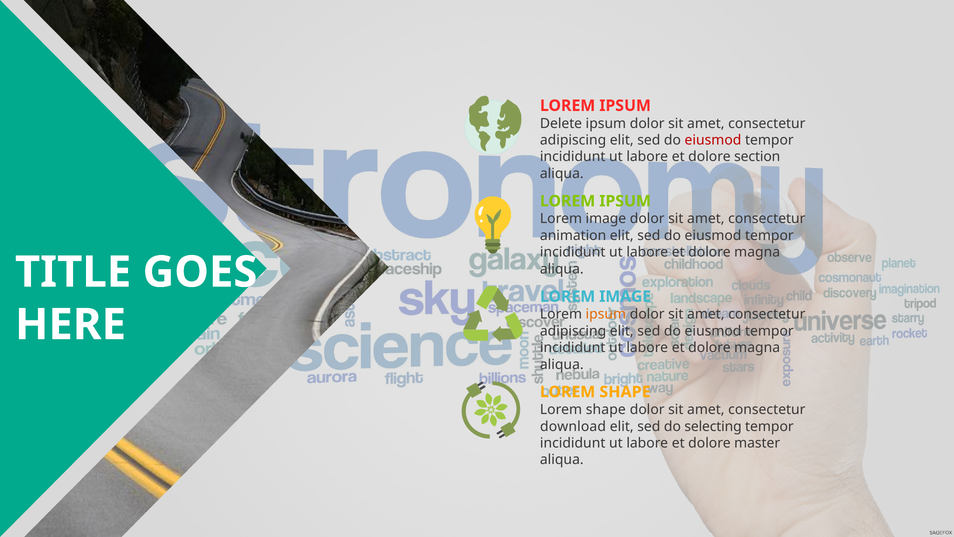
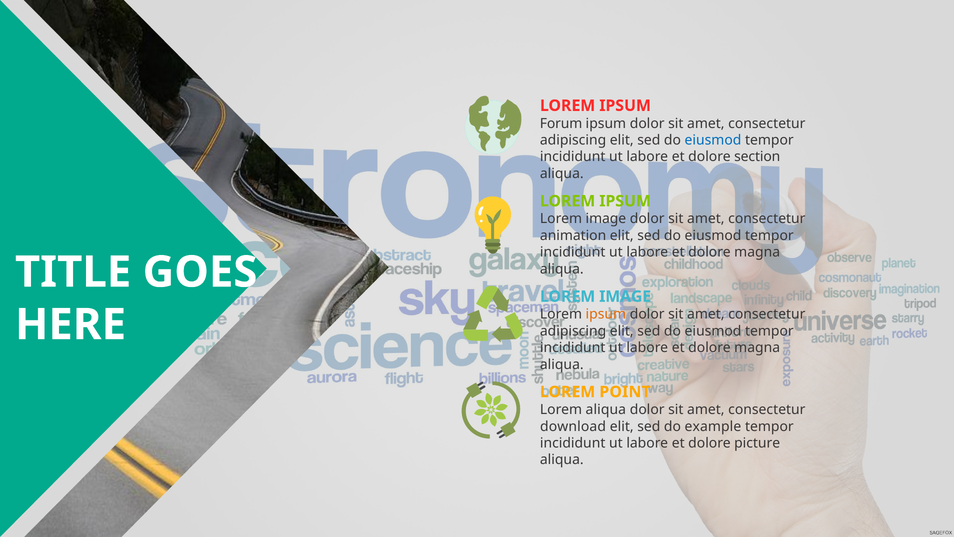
Delete: Delete -> Forum (561, 123)
eiusmod colour: red -> blue (713, 140)
SHAPE: SHAPE -> POINT (625, 392)
shape: shape -> aliqua (606, 409)
selecting: selecting -> example (713, 426)
master: master -> picture (757, 443)
